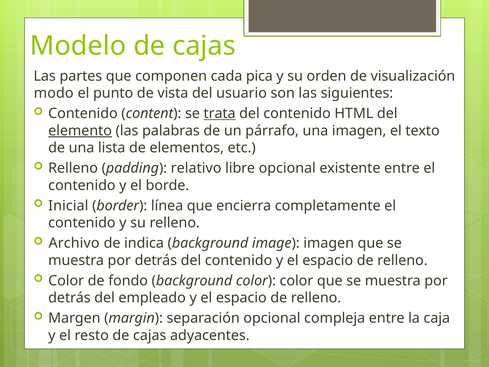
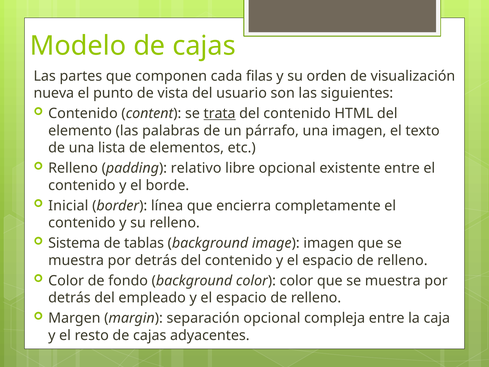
pica: pica -> filas (259, 76)
modo: modo -> nueva (54, 93)
elemento underline: present -> none (80, 131)
Archivo: Archivo -> Sistema (74, 243)
indica: indica -> tablas (144, 243)
